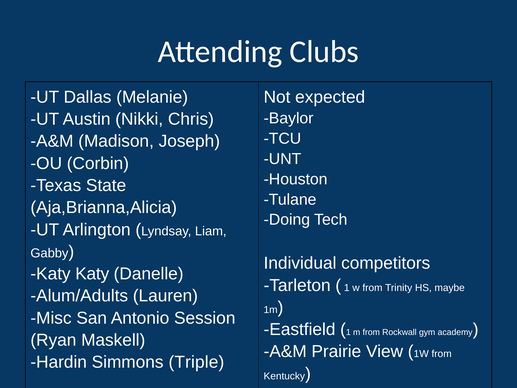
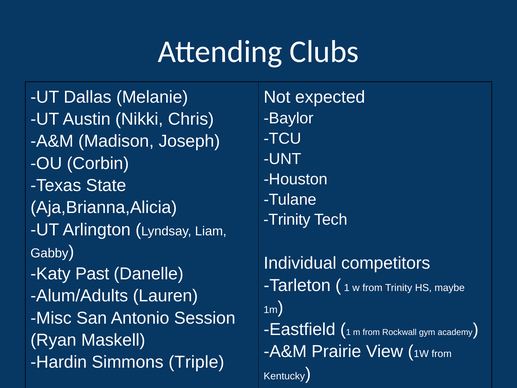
Doing: Doing -> Trinity (287, 220)
Katy Katy: Katy -> Past (92, 274)
